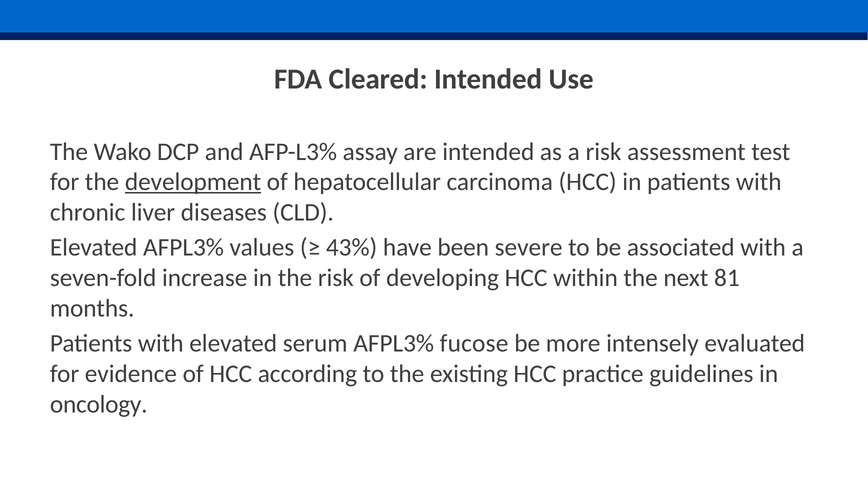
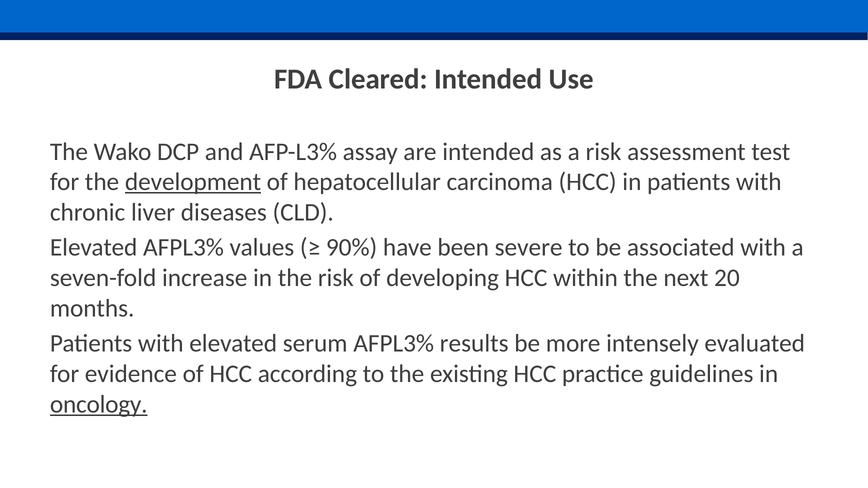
43%: 43% -> 90% (352, 248)
81: 81 -> 20 (727, 278)
fucose: fucose -> results (474, 344)
oncology underline: none -> present (99, 404)
